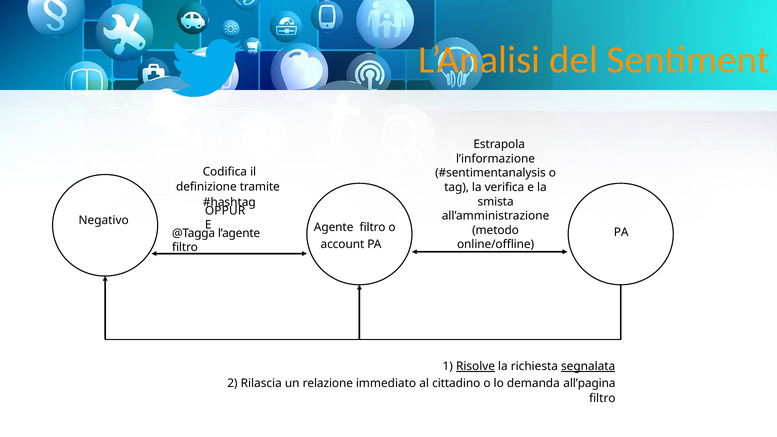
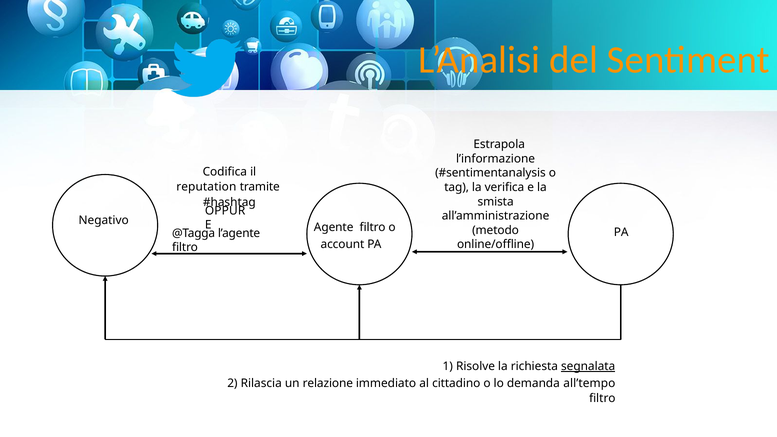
definizione: definizione -> reputation (206, 187)
Risolve underline: present -> none (476, 366)
all’pagina: all’pagina -> all’tempo (589, 384)
